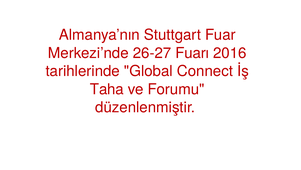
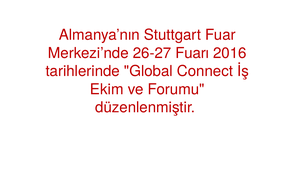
Taha: Taha -> Ekim (107, 89)
